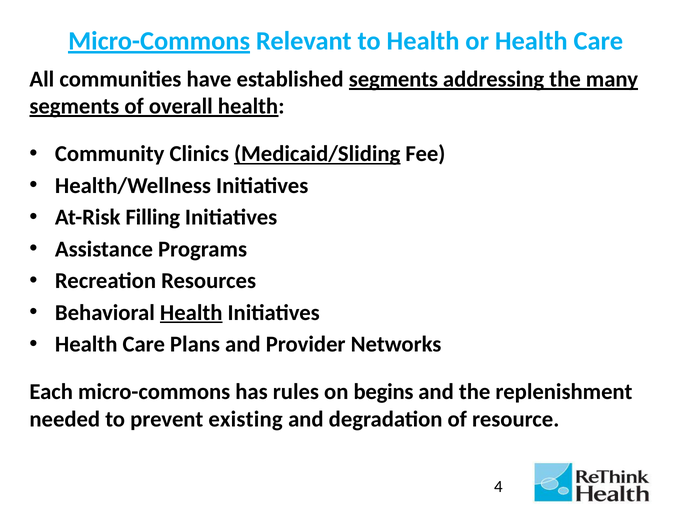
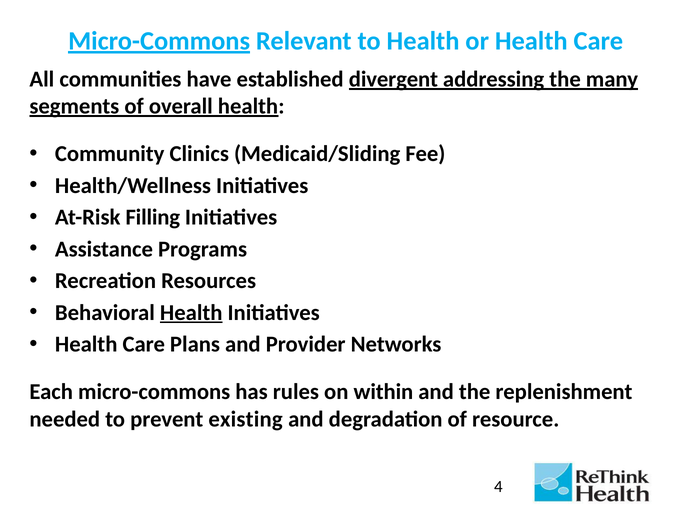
established segments: segments -> divergent (393, 79)
Medicaid/Sliding underline: present -> none (317, 154)
begins: begins -> within (383, 392)
